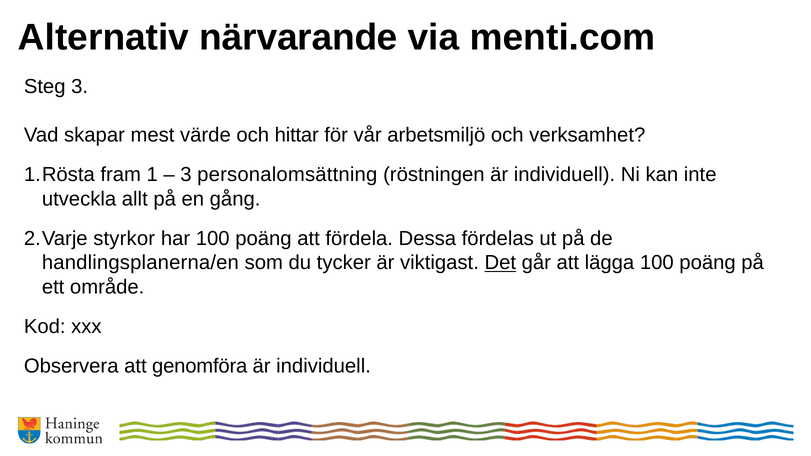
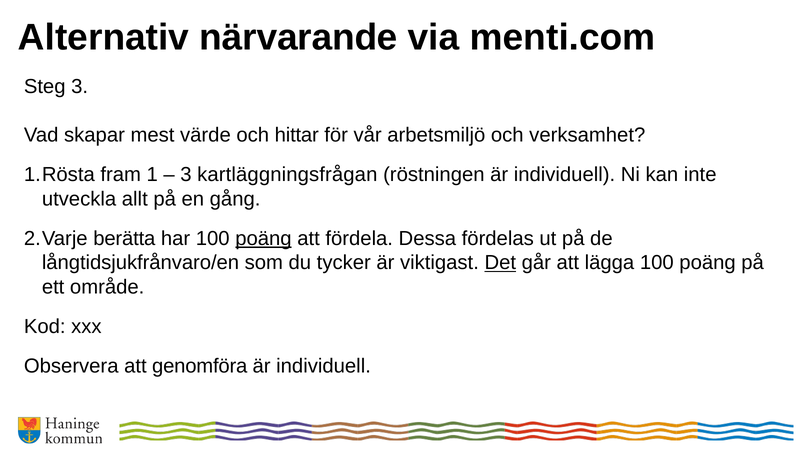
personalomsättning: personalomsättning -> kartläggningsfrågan (287, 175)
styrkor: styrkor -> berätta (124, 239)
poäng underline: none -> present (263, 239)
handlingsplanerna/en: handlingsplanerna/en -> långtidsjukfrånvaro/en (140, 263)
